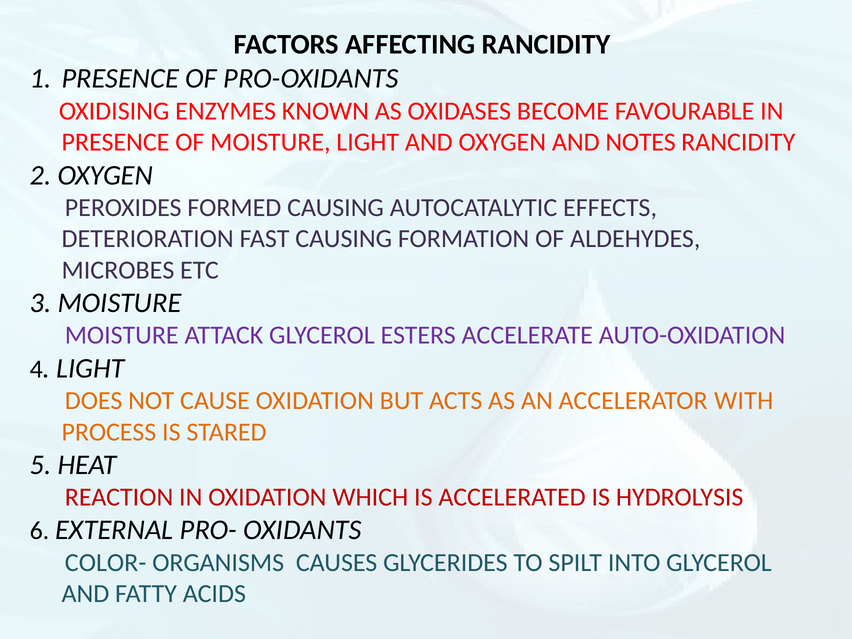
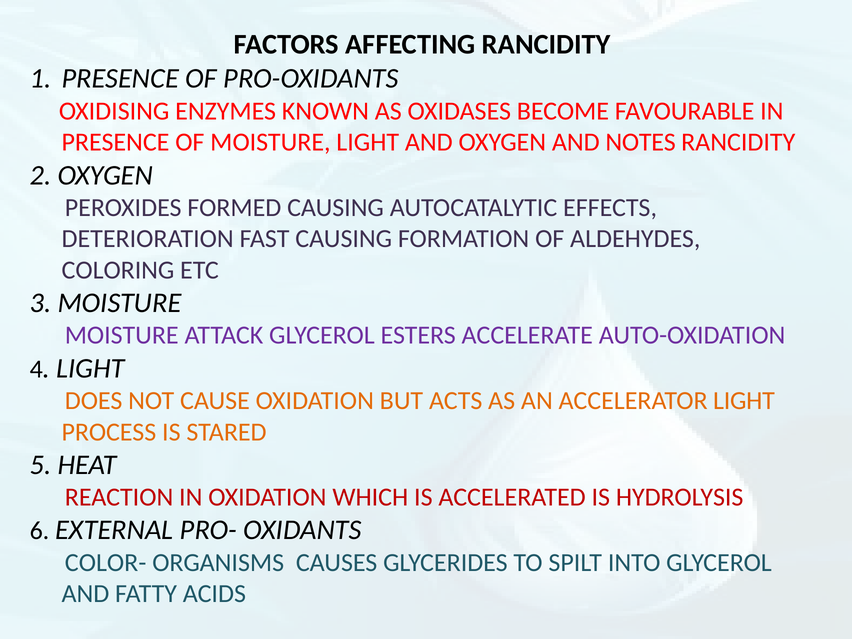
MICROBES: MICROBES -> COLORING (118, 270)
ACCELERATOR WITH: WITH -> LIGHT (744, 401)
